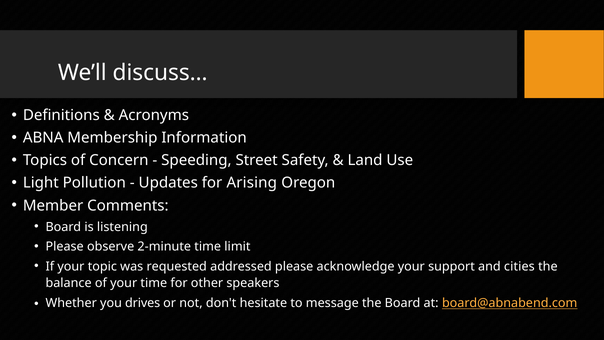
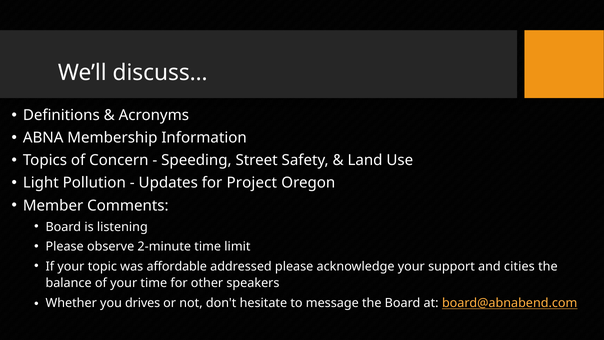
Arising: Arising -> Project (252, 183)
requested: requested -> affordable (177, 266)
